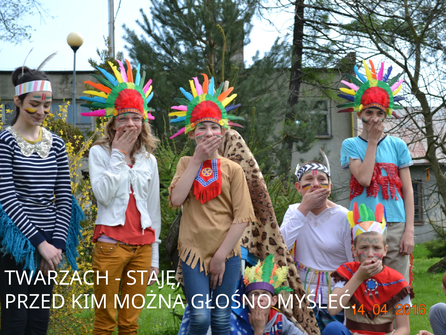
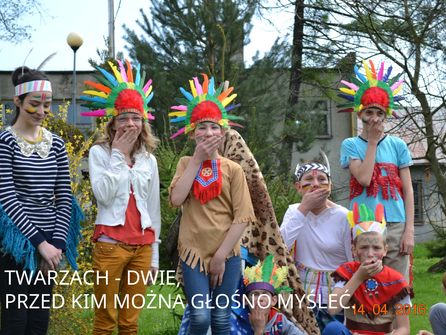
STAJĘ: STAJĘ -> DWIE (154, 278)
